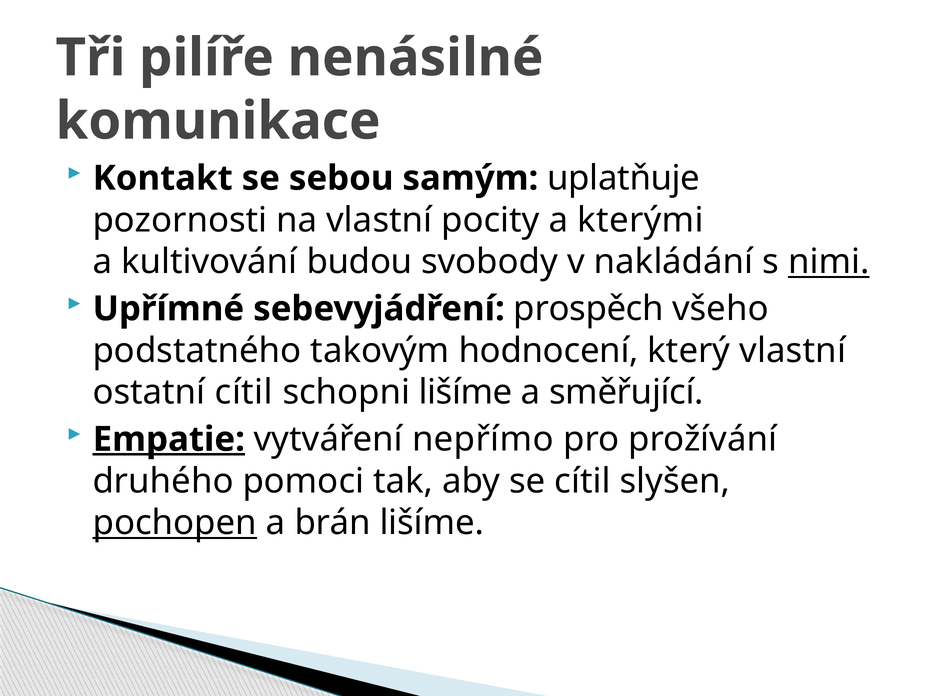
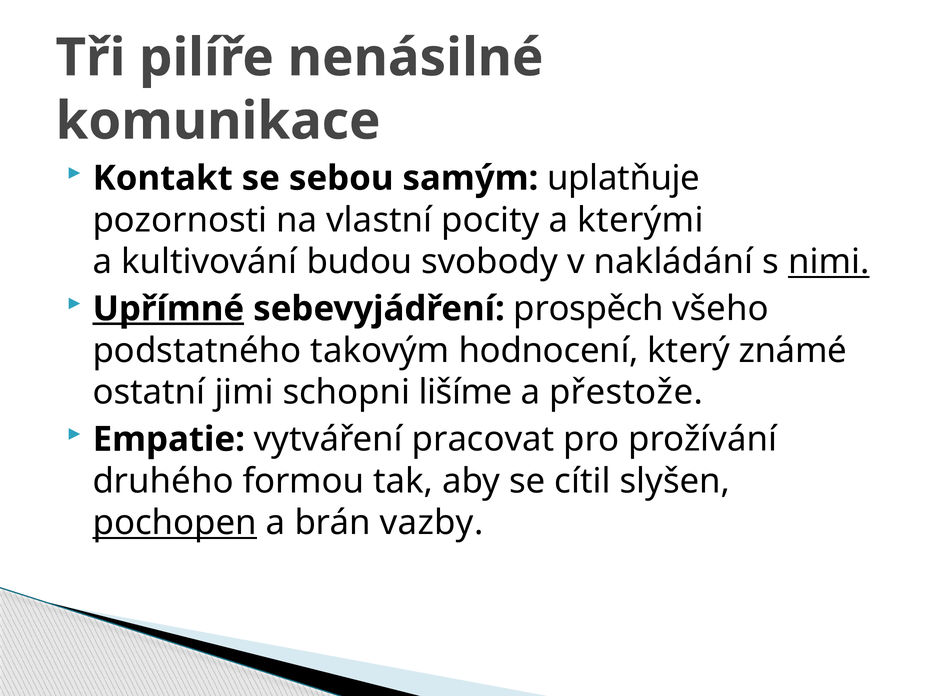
Upřímné underline: none -> present (168, 309)
který vlastní: vlastní -> známé (793, 351)
ostatní cítil: cítil -> jimi (244, 392)
směřující: směřující -> přestože (626, 392)
Empatie underline: present -> none (169, 439)
nepřímo: nepřímo -> pracovat (483, 439)
pomoci: pomoci -> formou (303, 481)
brán lišíme: lišíme -> vazby (431, 523)
